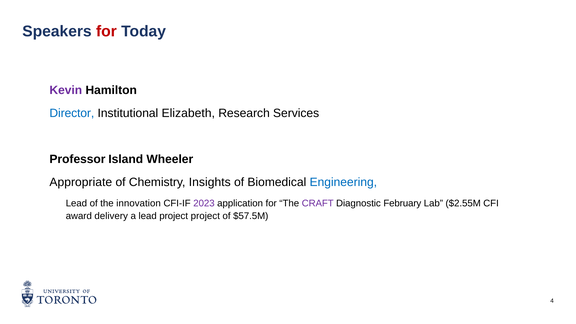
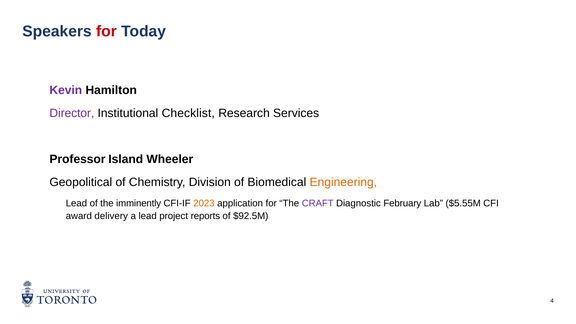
Director colour: blue -> purple (72, 113)
Elizabeth: Elizabeth -> Checklist (188, 113)
Appropriate: Appropriate -> Geopolitical (81, 182)
Insights: Insights -> Division (210, 182)
Engineering colour: blue -> orange (343, 182)
innovation: innovation -> imminently (139, 203)
2023 colour: purple -> orange (204, 203)
$2.55M: $2.55M -> $5.55M (463, 203)
project project: project -> reports (205, 216)
$57.5M: $57.5M -> $92.5M (251, 216)
